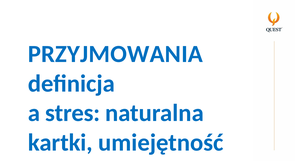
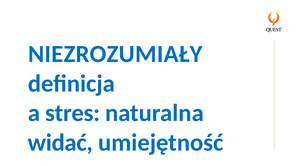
PRZYJMOWANIA: PRZYJMOWANIA -> NIEZROZUMIAŁY (115, 54)
kartki: kartki -> widać (60, 143)
